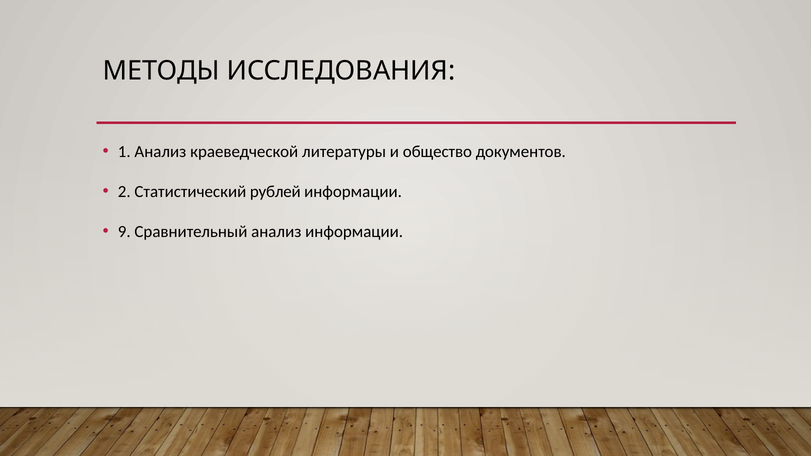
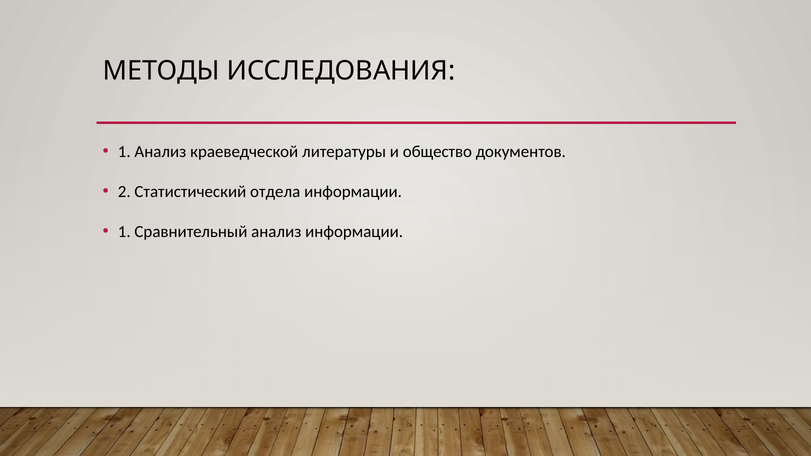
рублей: рублей -> отдела (275, 192)
9: 9 -> 1 (124, 232)
